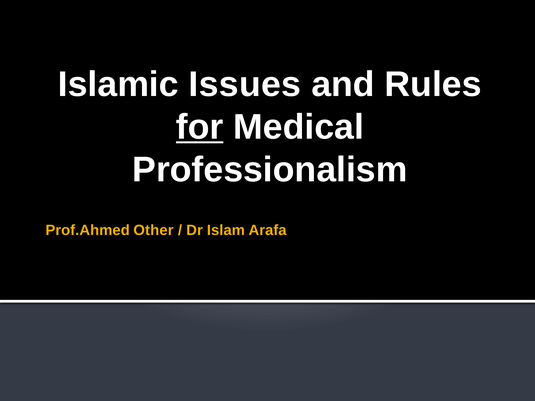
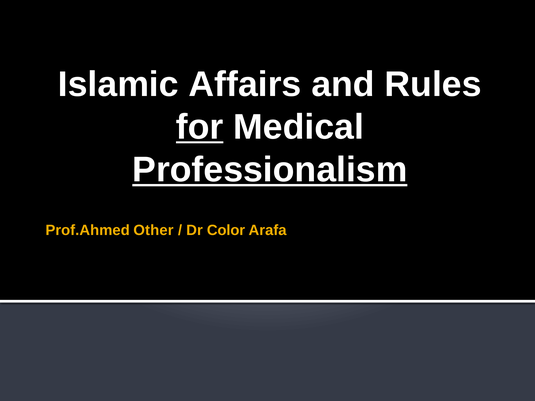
Issues: Issues -> Affairs (245, 84)
Professionalism underline: none -> present (270, 170)
Islam: Islam -> Color (226, 230)
